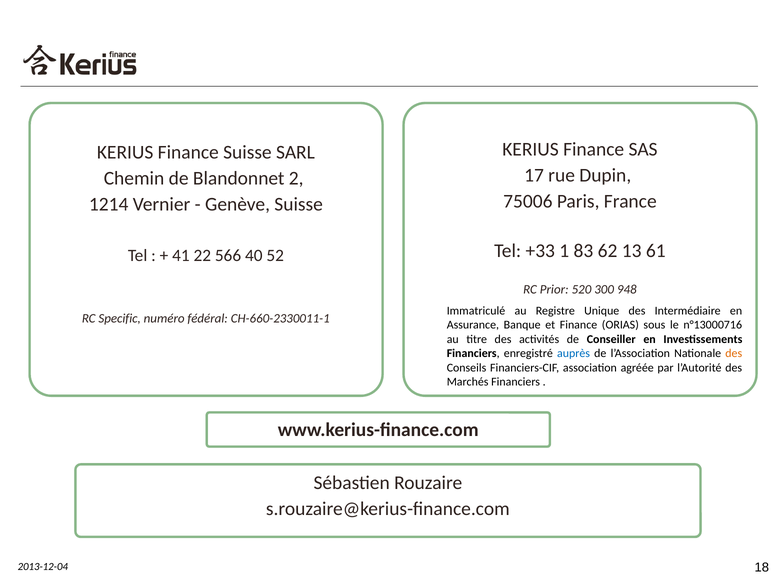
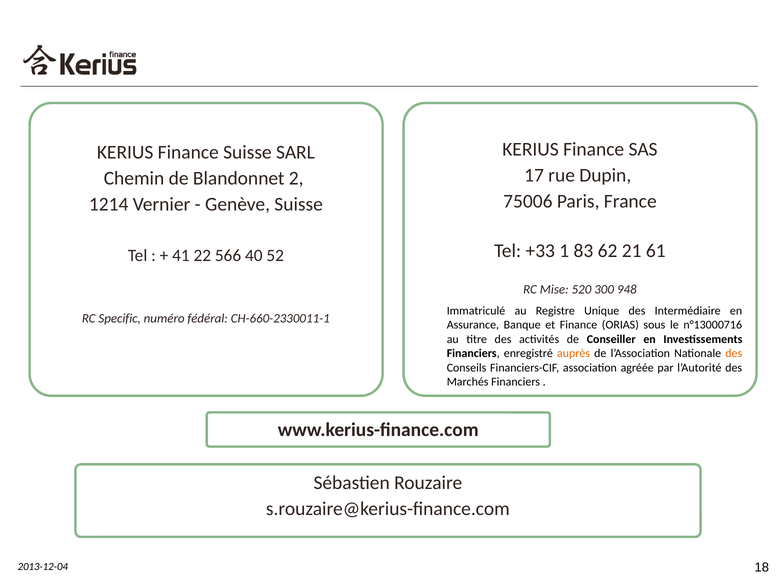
13: 13 -> 21 (632, 251)
Prior: Prior -> Mise (554, 289)
auprès colour: blue -> orange (574, 354)
